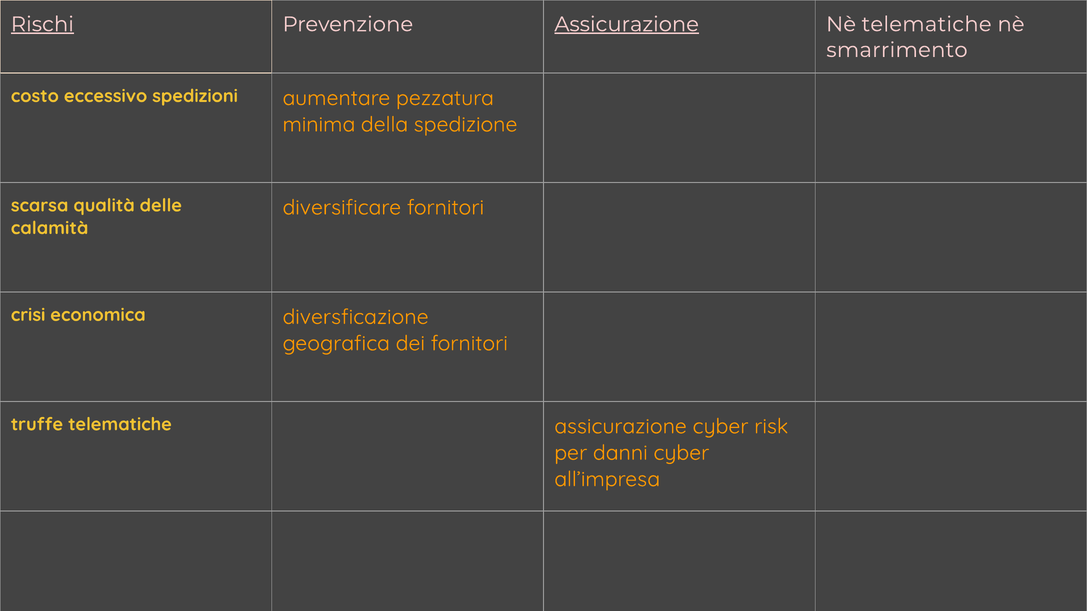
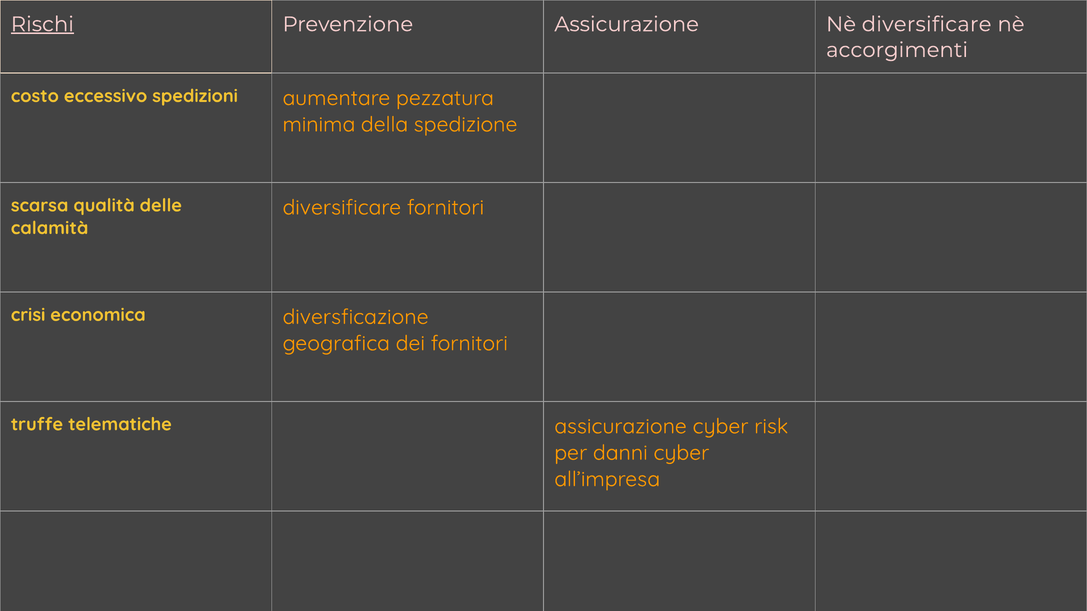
Assicurazione underline: present -> none (627, 24)
Nè telematiche: telematiche -> diversificare (927, 24)
smarrimento: smarrimento -> accorgimenti (897, 50)
